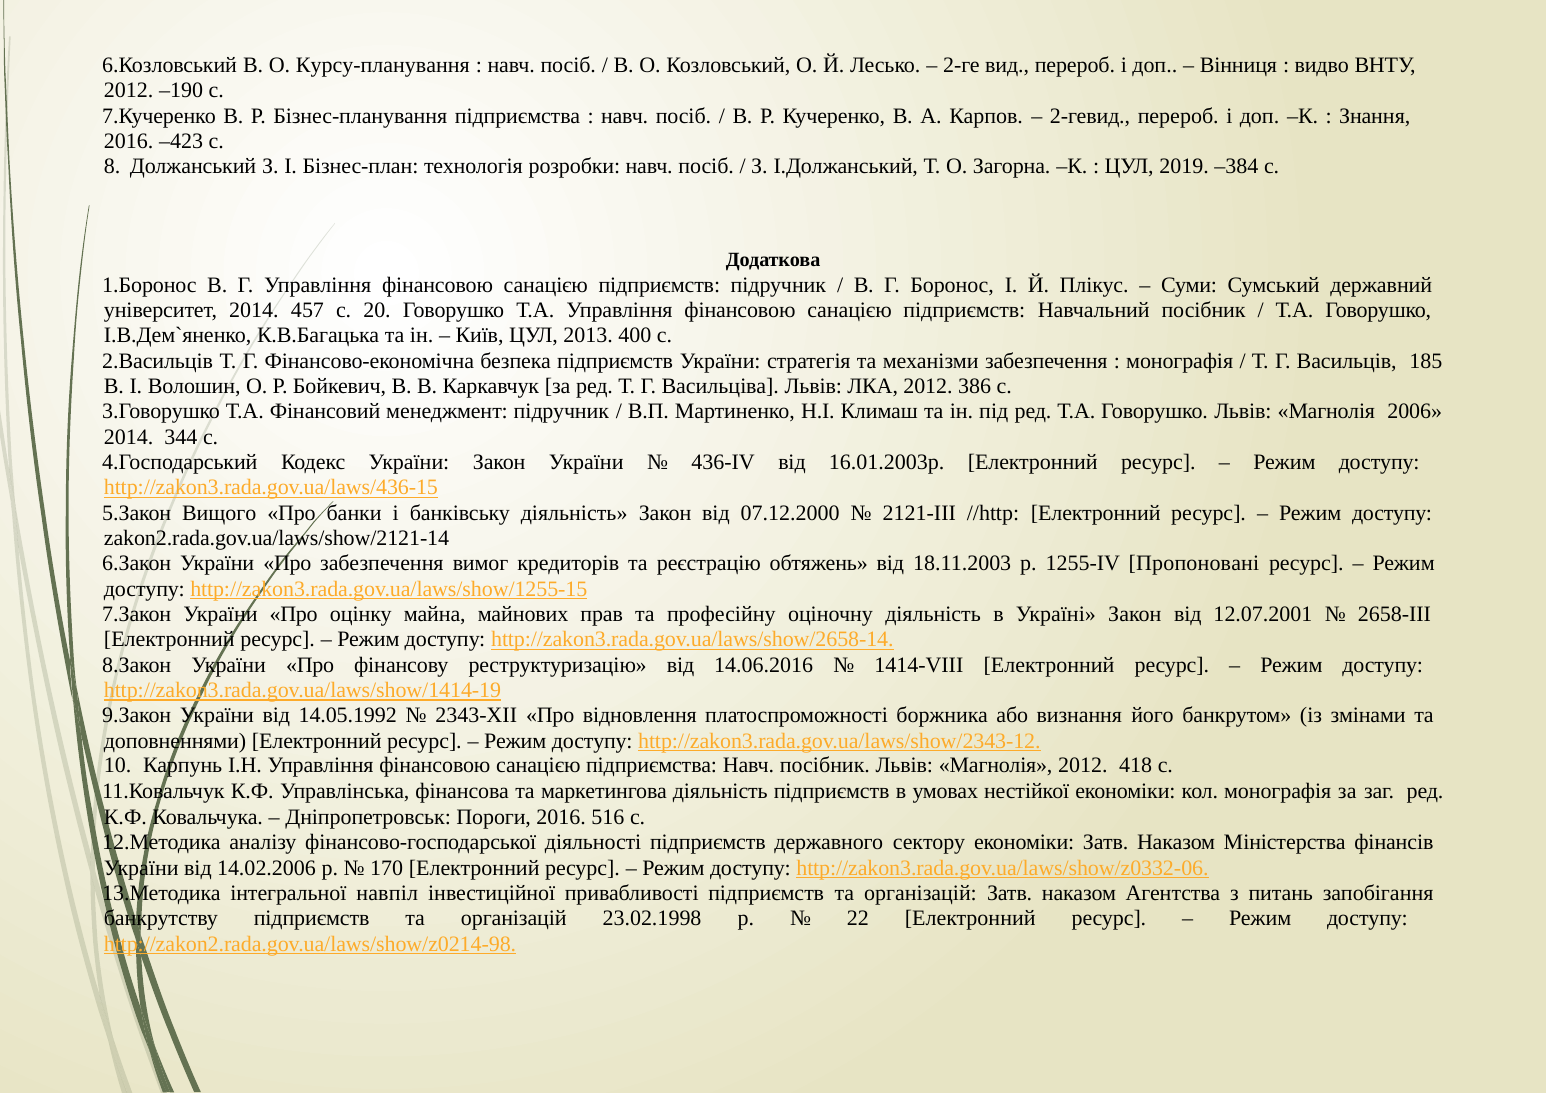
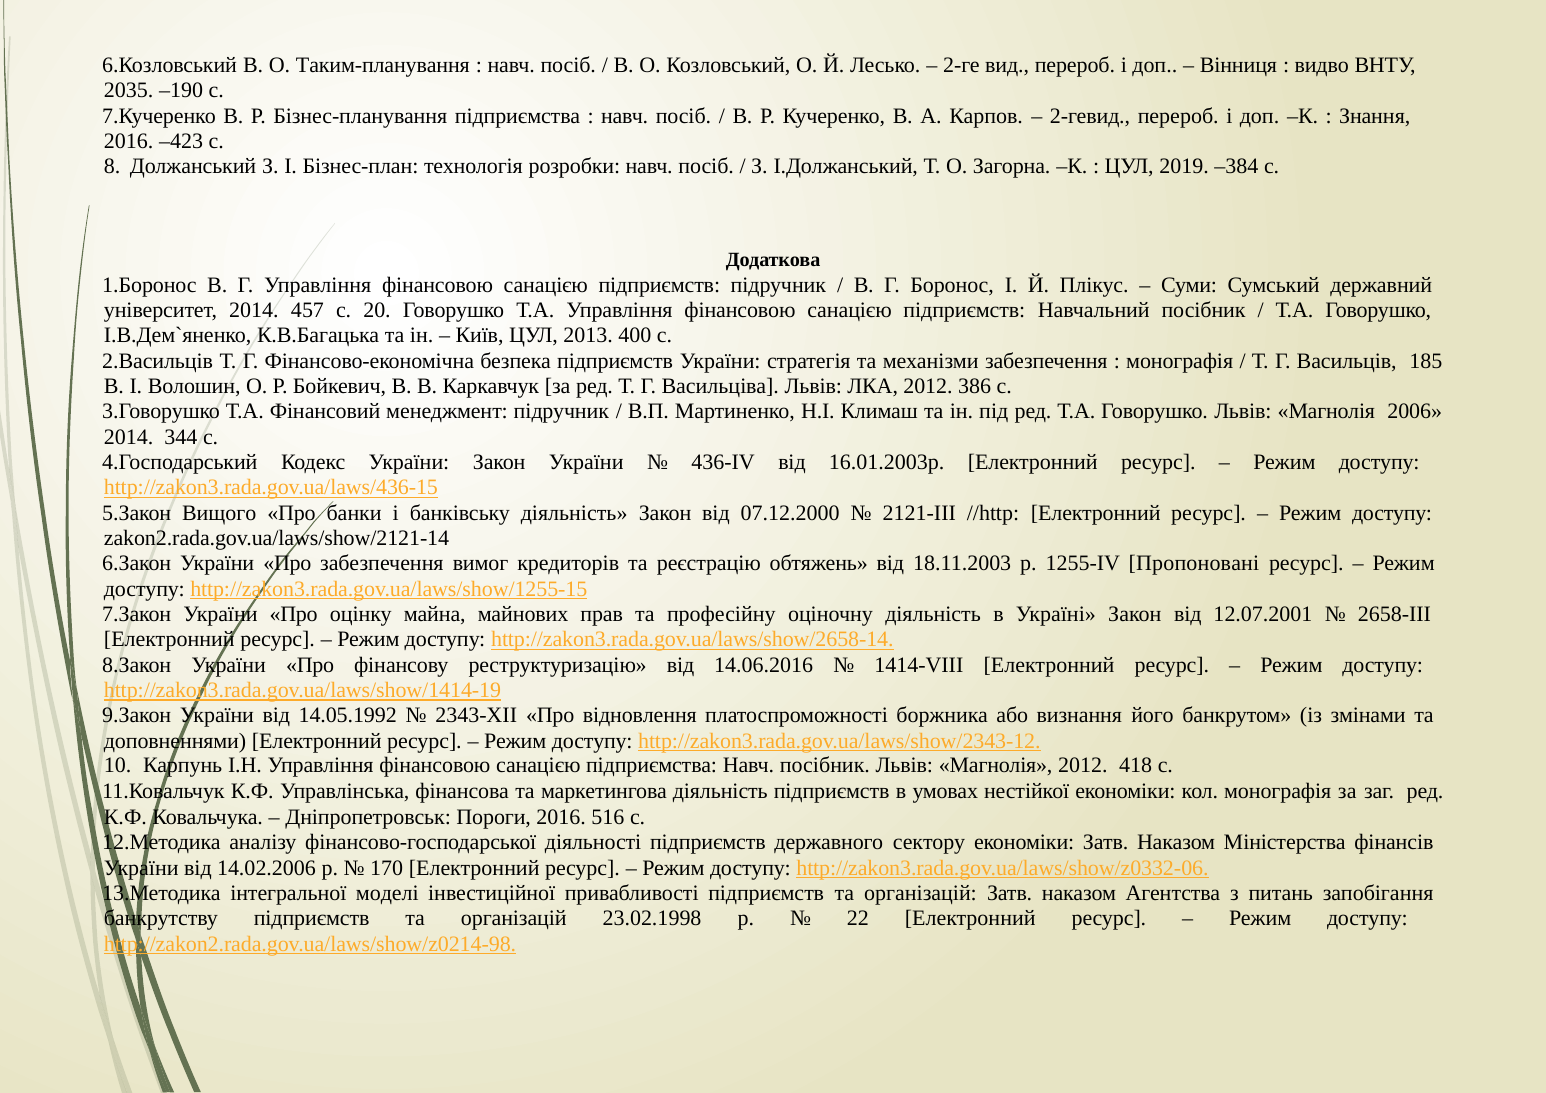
Курсу-планування: Курсу-планування -> Таким-планування (383, 65)
2012: 2012 -> 2035 (129, 91)
навпіл: навпіл -> моделі (387, 893)
